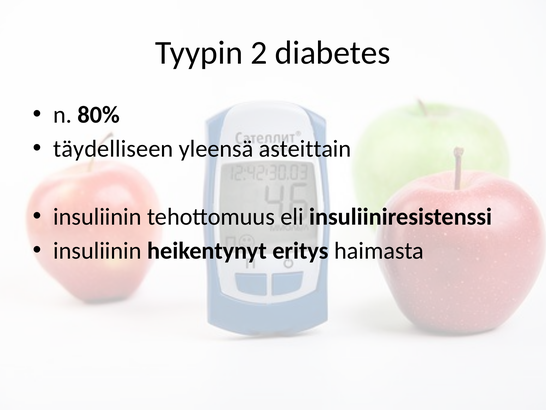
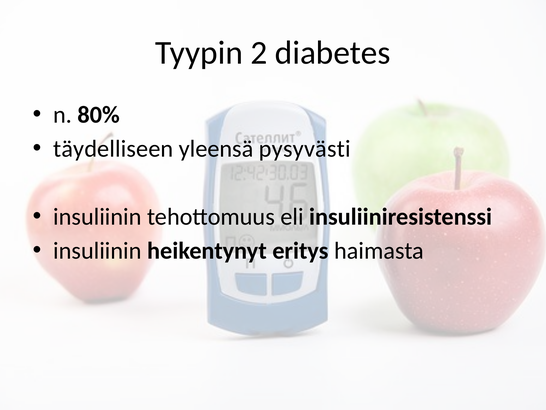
asteittain: asteittain -> pysyvästi (305, 149)
